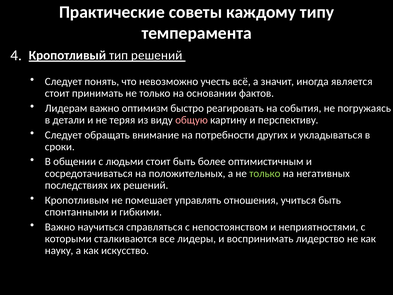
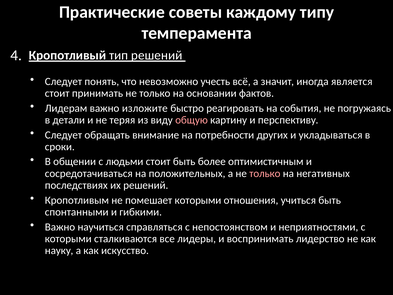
оптимизм: оптимизм -> изложите (145, 108)
только colour: light green -> pink (265, 173)
помешает управлять: управлять -> которыми (198, 200)
